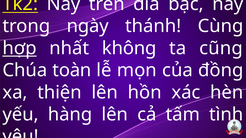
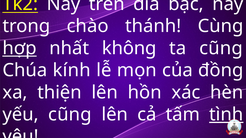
ngày: ngày -> chào (88, 26)
toàn: toàn -> kính (72, 70)
yếu hàng: hàng -> cũng (70, 115)
tình underline: none -> present (226, 115)
